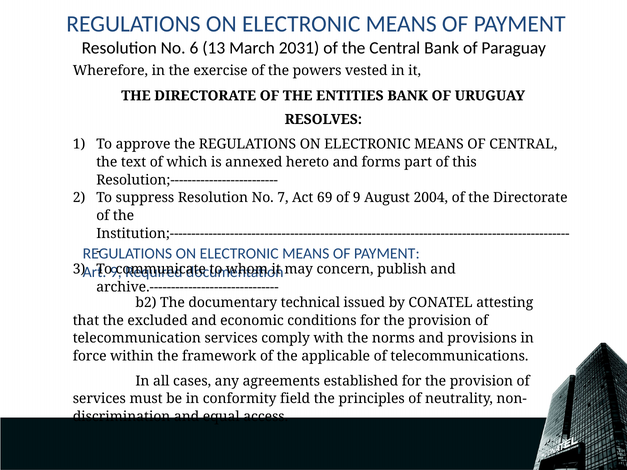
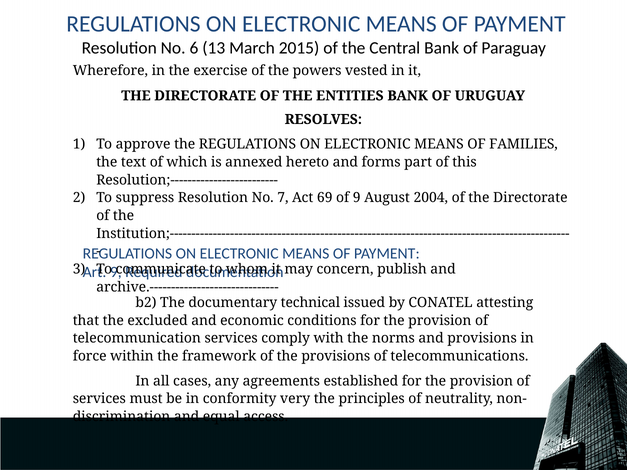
2031: 2031 -> 2015 (299, 48)
OF CENTRAL: CENTRAL -> FAMILIES (524, 144)
the applicable: applicable -> provisions (336, 356)
field: field -> very (295, 399)
